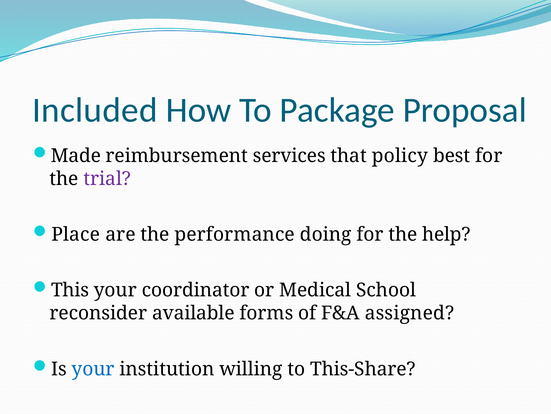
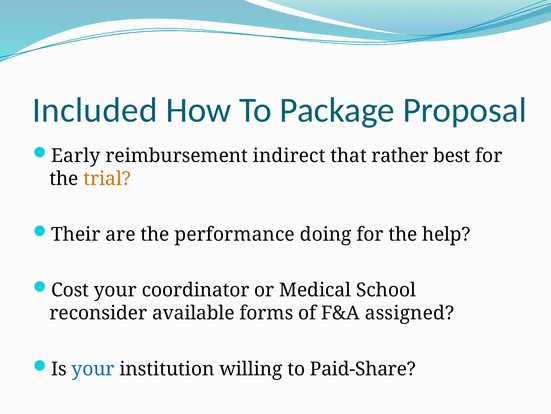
Made: Made -> Early (76, 155)
services: services -> indirect (289, 155)
policy: policy -> rather (400, 155)
trial colour: purple -> orange (107, 178)
Place: Place -> Their (76, 234)
This: This -> Cost (70, 290)
This-Share: This-Share -> Paid-Share (363, 368)
